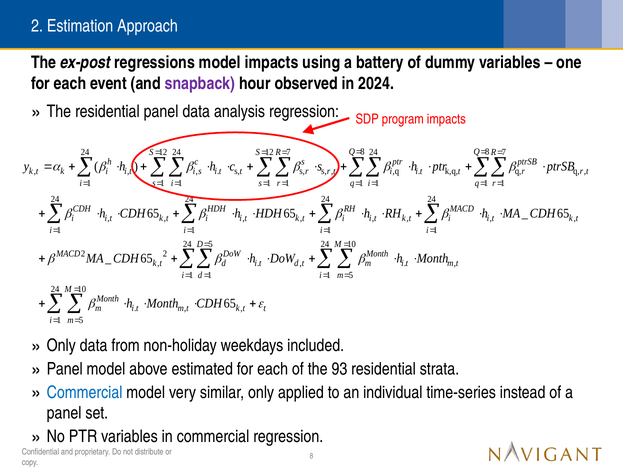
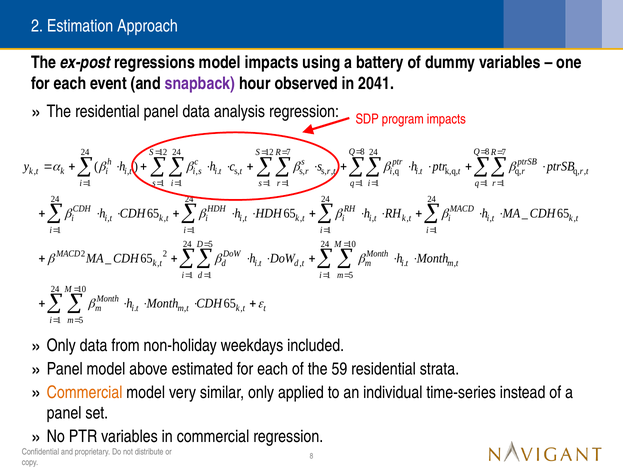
2024: 2024 -> 2041 (376, 83)
93: 93 -> 59 (339, 368)
Commercial colour: blue -> orange (85, 392)
